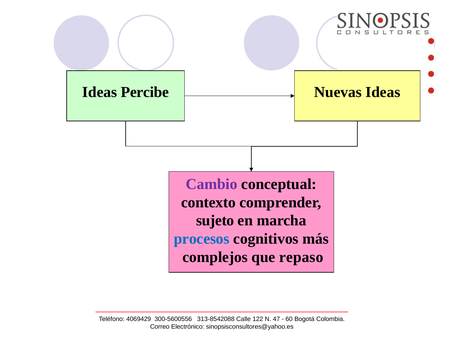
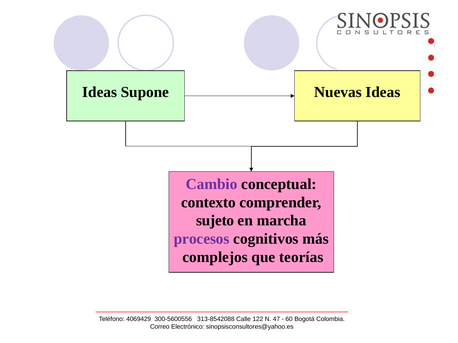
Percibe: Percibe -> Supone (145, 92)
procesos colour: blue -> purple (202, 239)
repaso: repaso -> teorías (301, 258)
